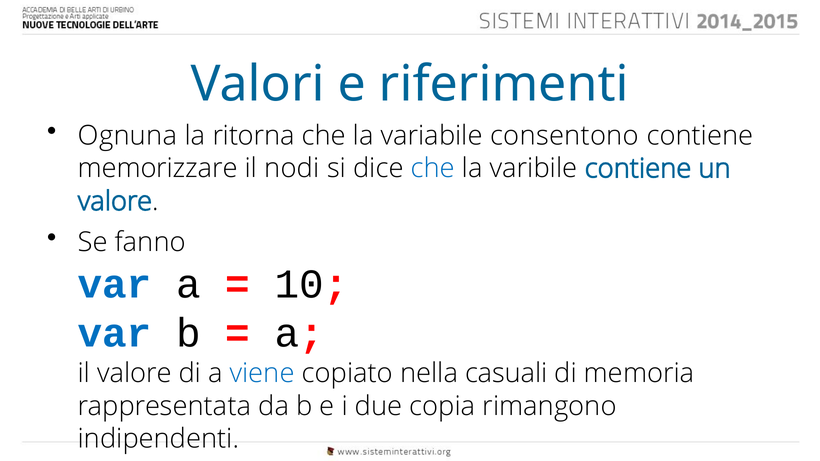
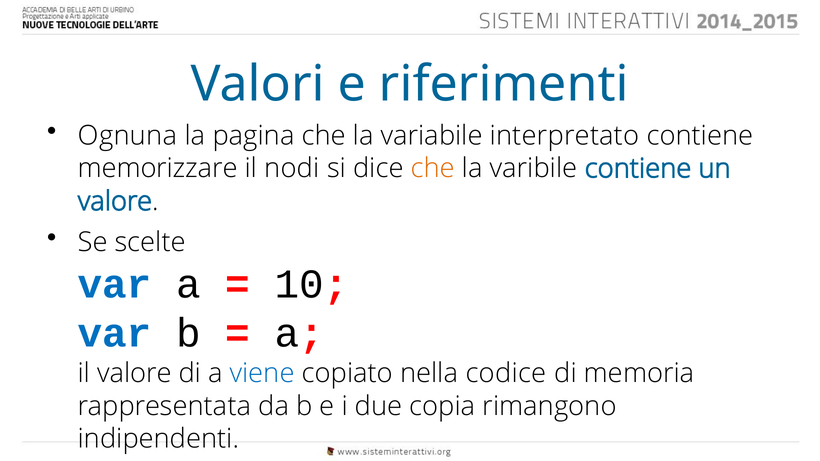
ritorna: ritorna -> pagina (254, 136)
consentono: consentono -> interpretato (564, 136)
che colour: blue -> orange (433, 169)
fanno: fanno -> scelte (150, 242)
casuali: casuali -> codice (506, 374)
